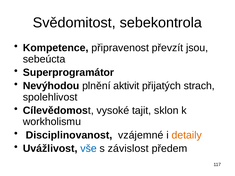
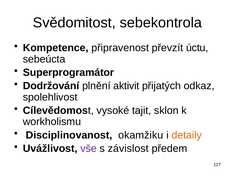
jsou: jsou -> úctu (197, 48)
Nevýhodou: Nevýhodou -> Dodržování (51, 86)
strach: strach -> odkaz (199, 86)
vzájemné: vzájemné -> okamžiku (141, 135)
vše colour: blue -> purple (89, 149)
